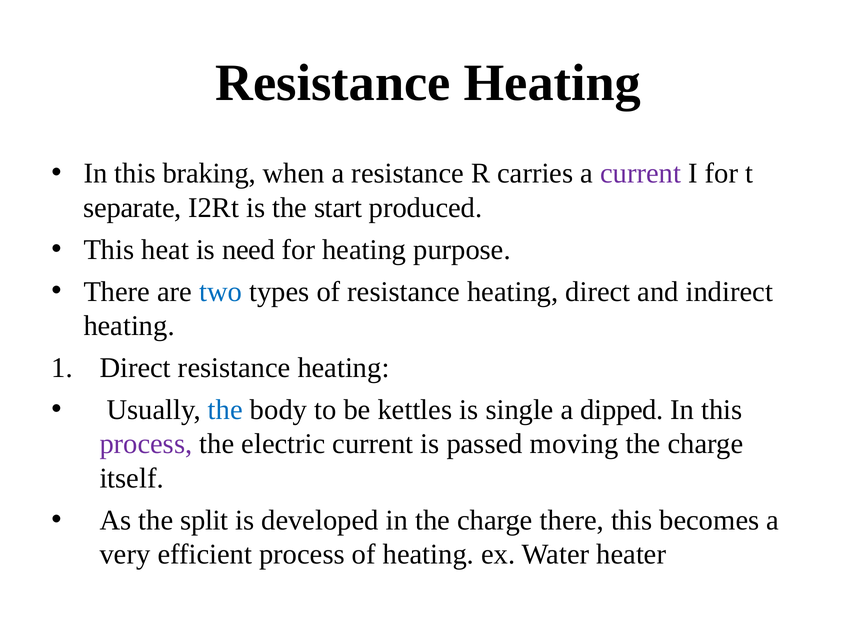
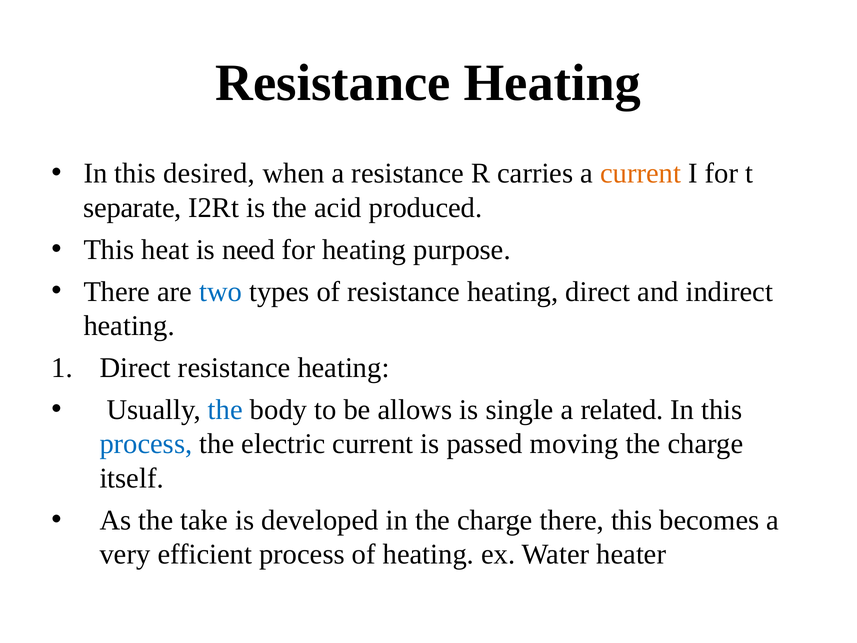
braking: braking -> desired (209, 173)
current colour: purple -> orange (641, 173)
start: start -> acid (338, 208)
kettles: kettles -> allows (415, 410)
dipped: dipped -> related (622, 410)
process colour: purple -> blue (146, 444)
split: split -> take (204, 520)
